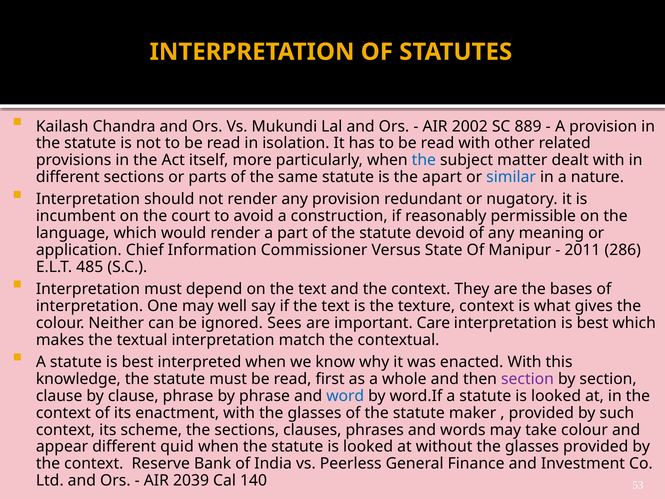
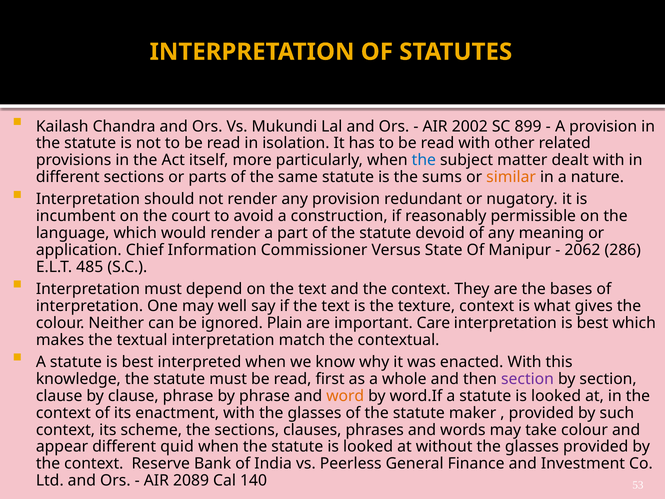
889: 889 -> 899 (528, 126)
apart: apart -> sums (442, 177)
similar colour: blue -> orange (511, 177)
2011: 2011 -> 2062 (582, 250)
Sees: Sees -> Plain (285, 323)
word colour: blue -> orange (345, 396)
2039: 2039 -> 2089 (191, 481)
